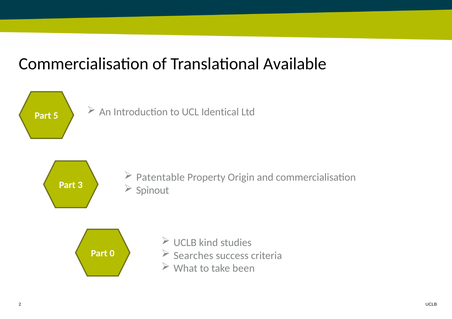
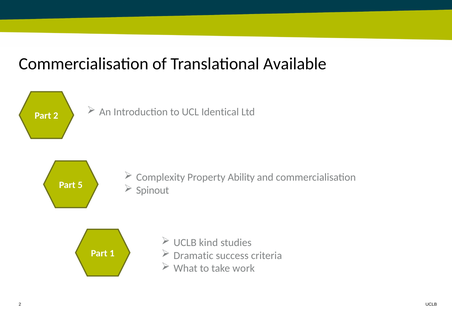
Part 5: 5 -> 2 (56, 116)
Patentable: Patentable -> Complexity (161, 178)
Origin: Origin -> Ability (241, 178)
3: 3 -> 5 (80, 185)
0: 0 -> 1 (112, 254)
Searches: Searches -> Dramatic (193, 256)
been: been -> work (244, 269)
